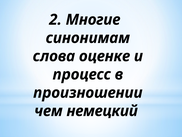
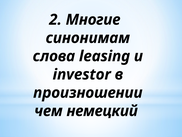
оценке: оценке -> leasing (105, 56)
процесс: процесс -> investor (82, 74)
